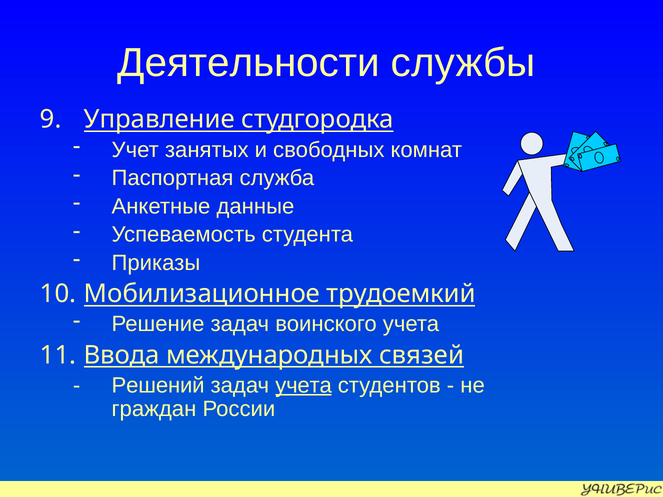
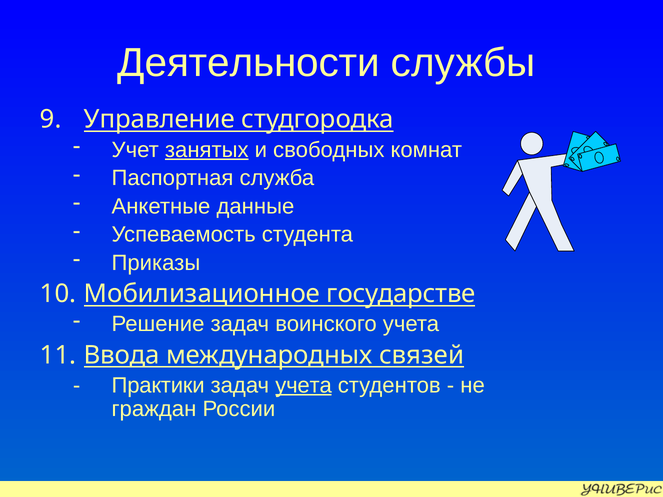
занятых underline: none -> present (207, 150)
трудоемкий: трудоемкий -> государстве (401, 294)
Решений: Решений -> Практики (158, 385)
